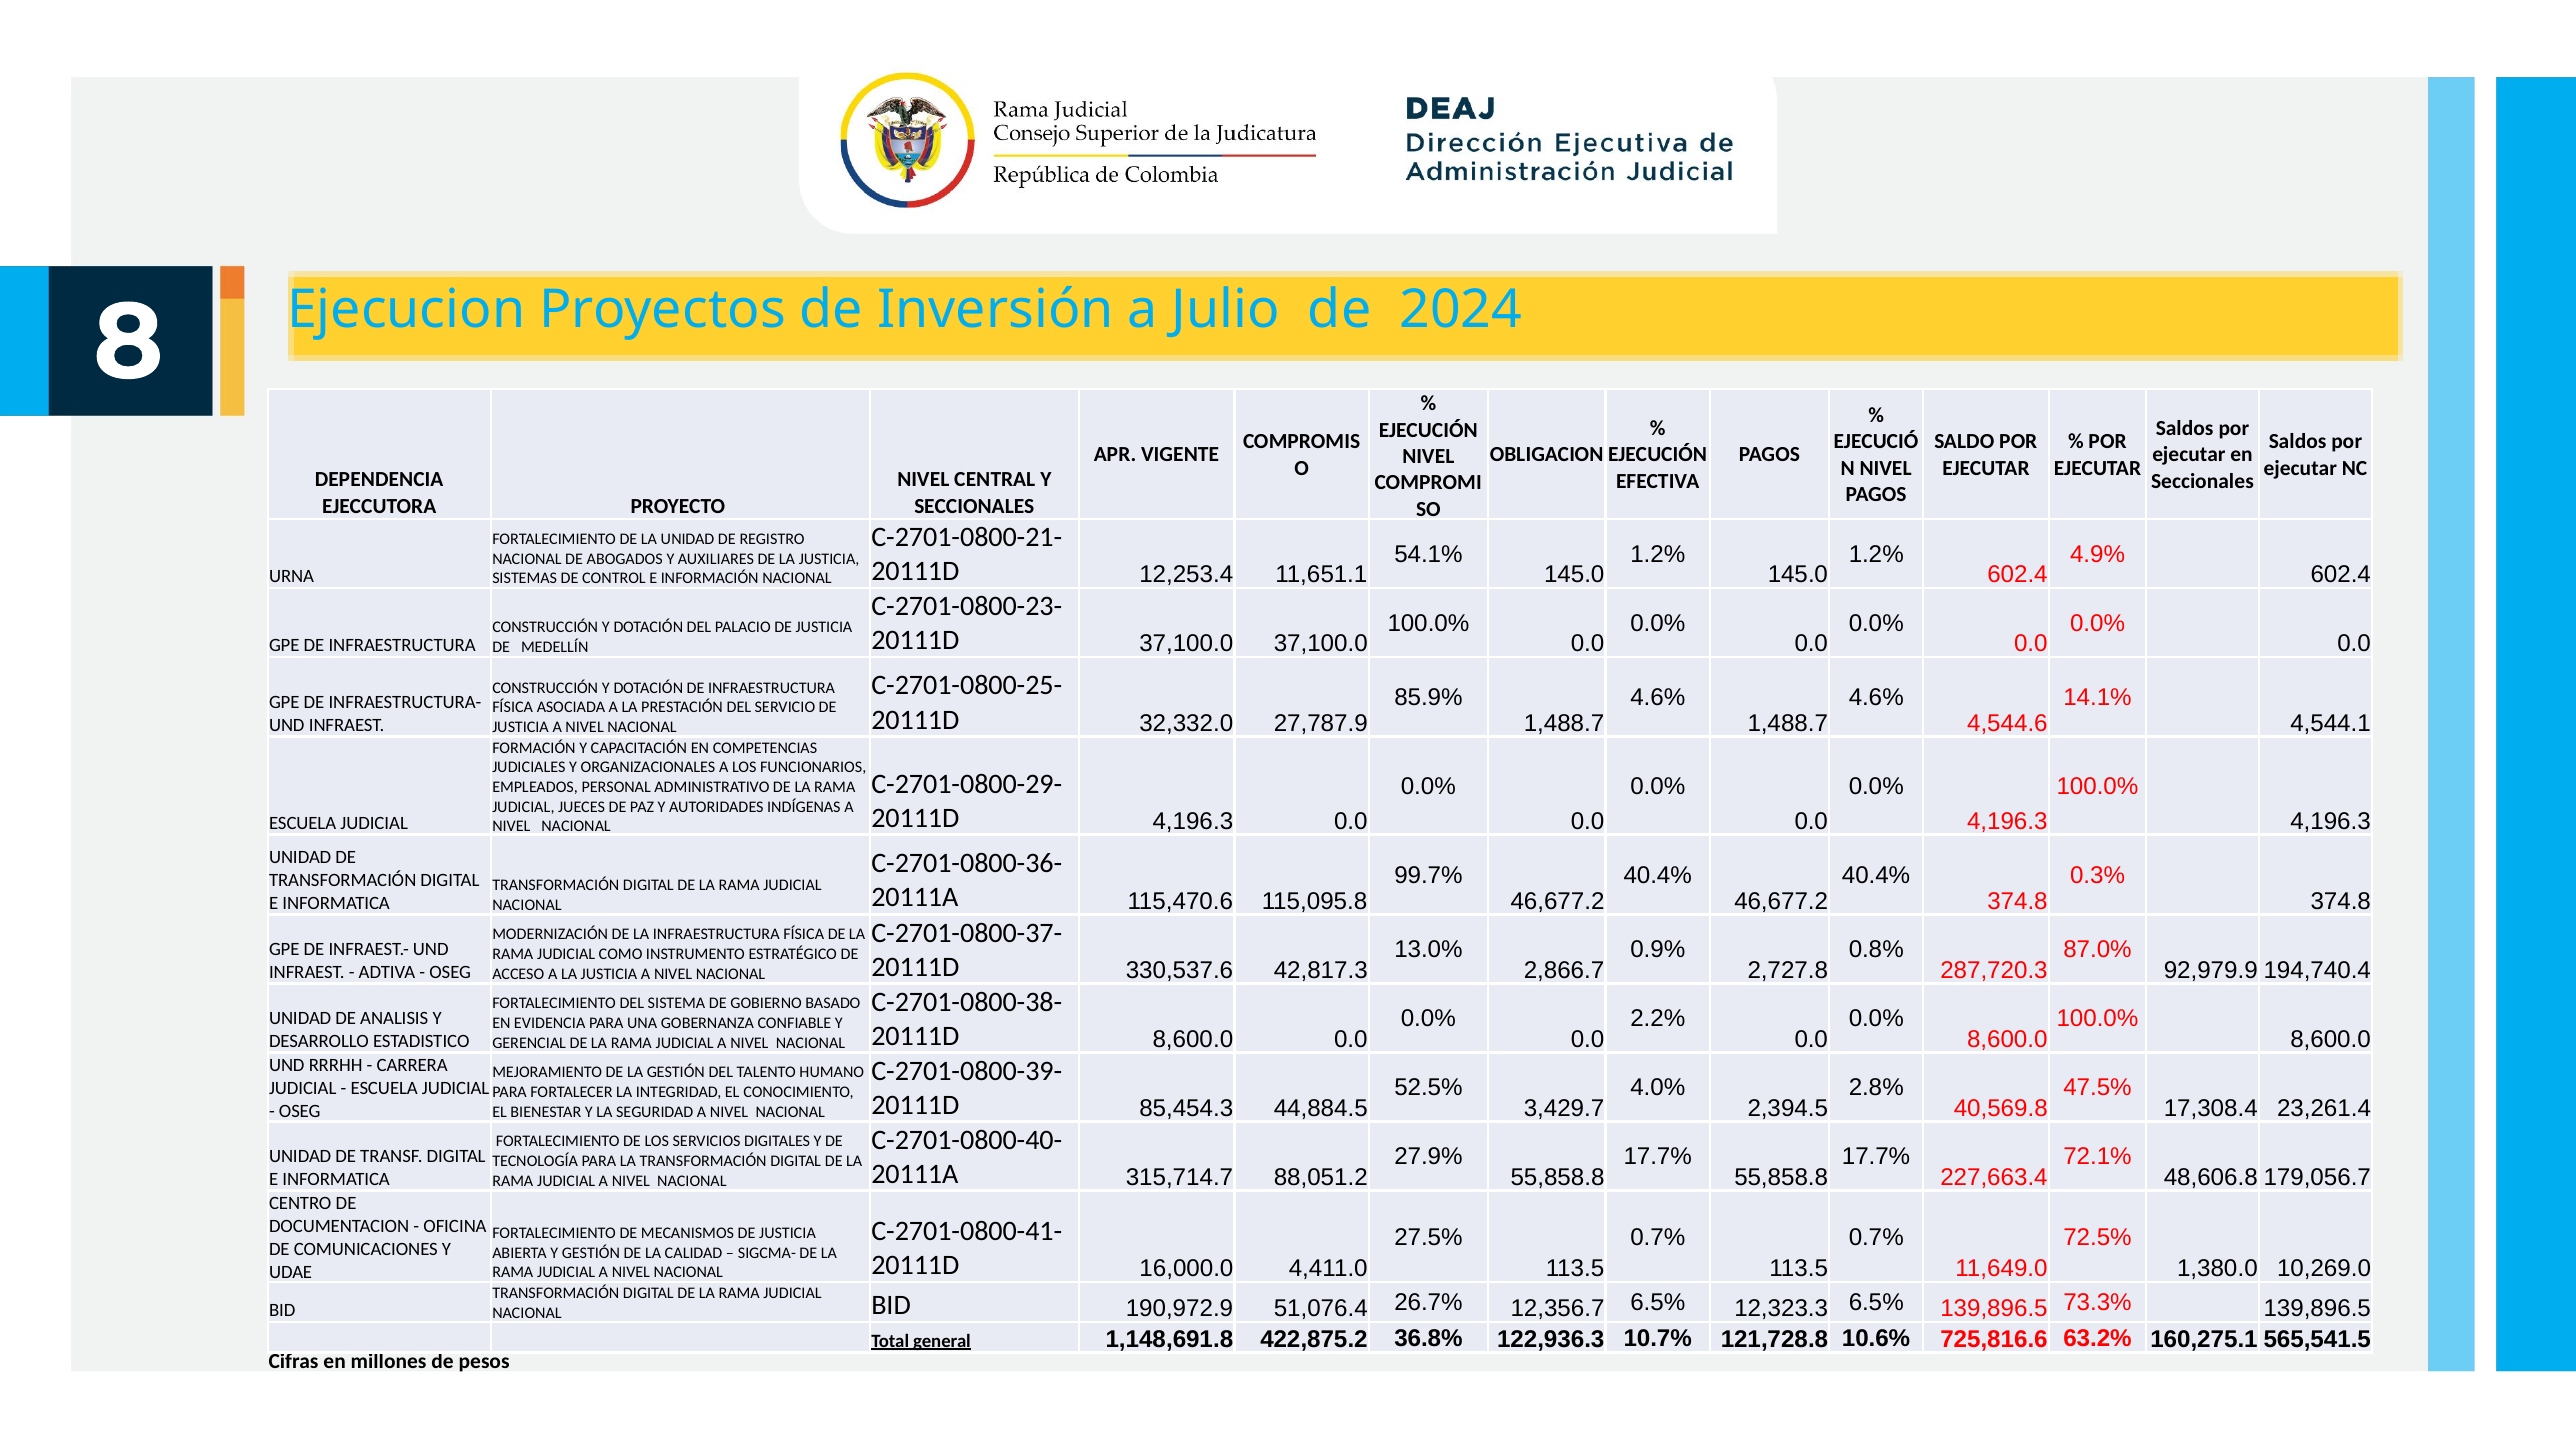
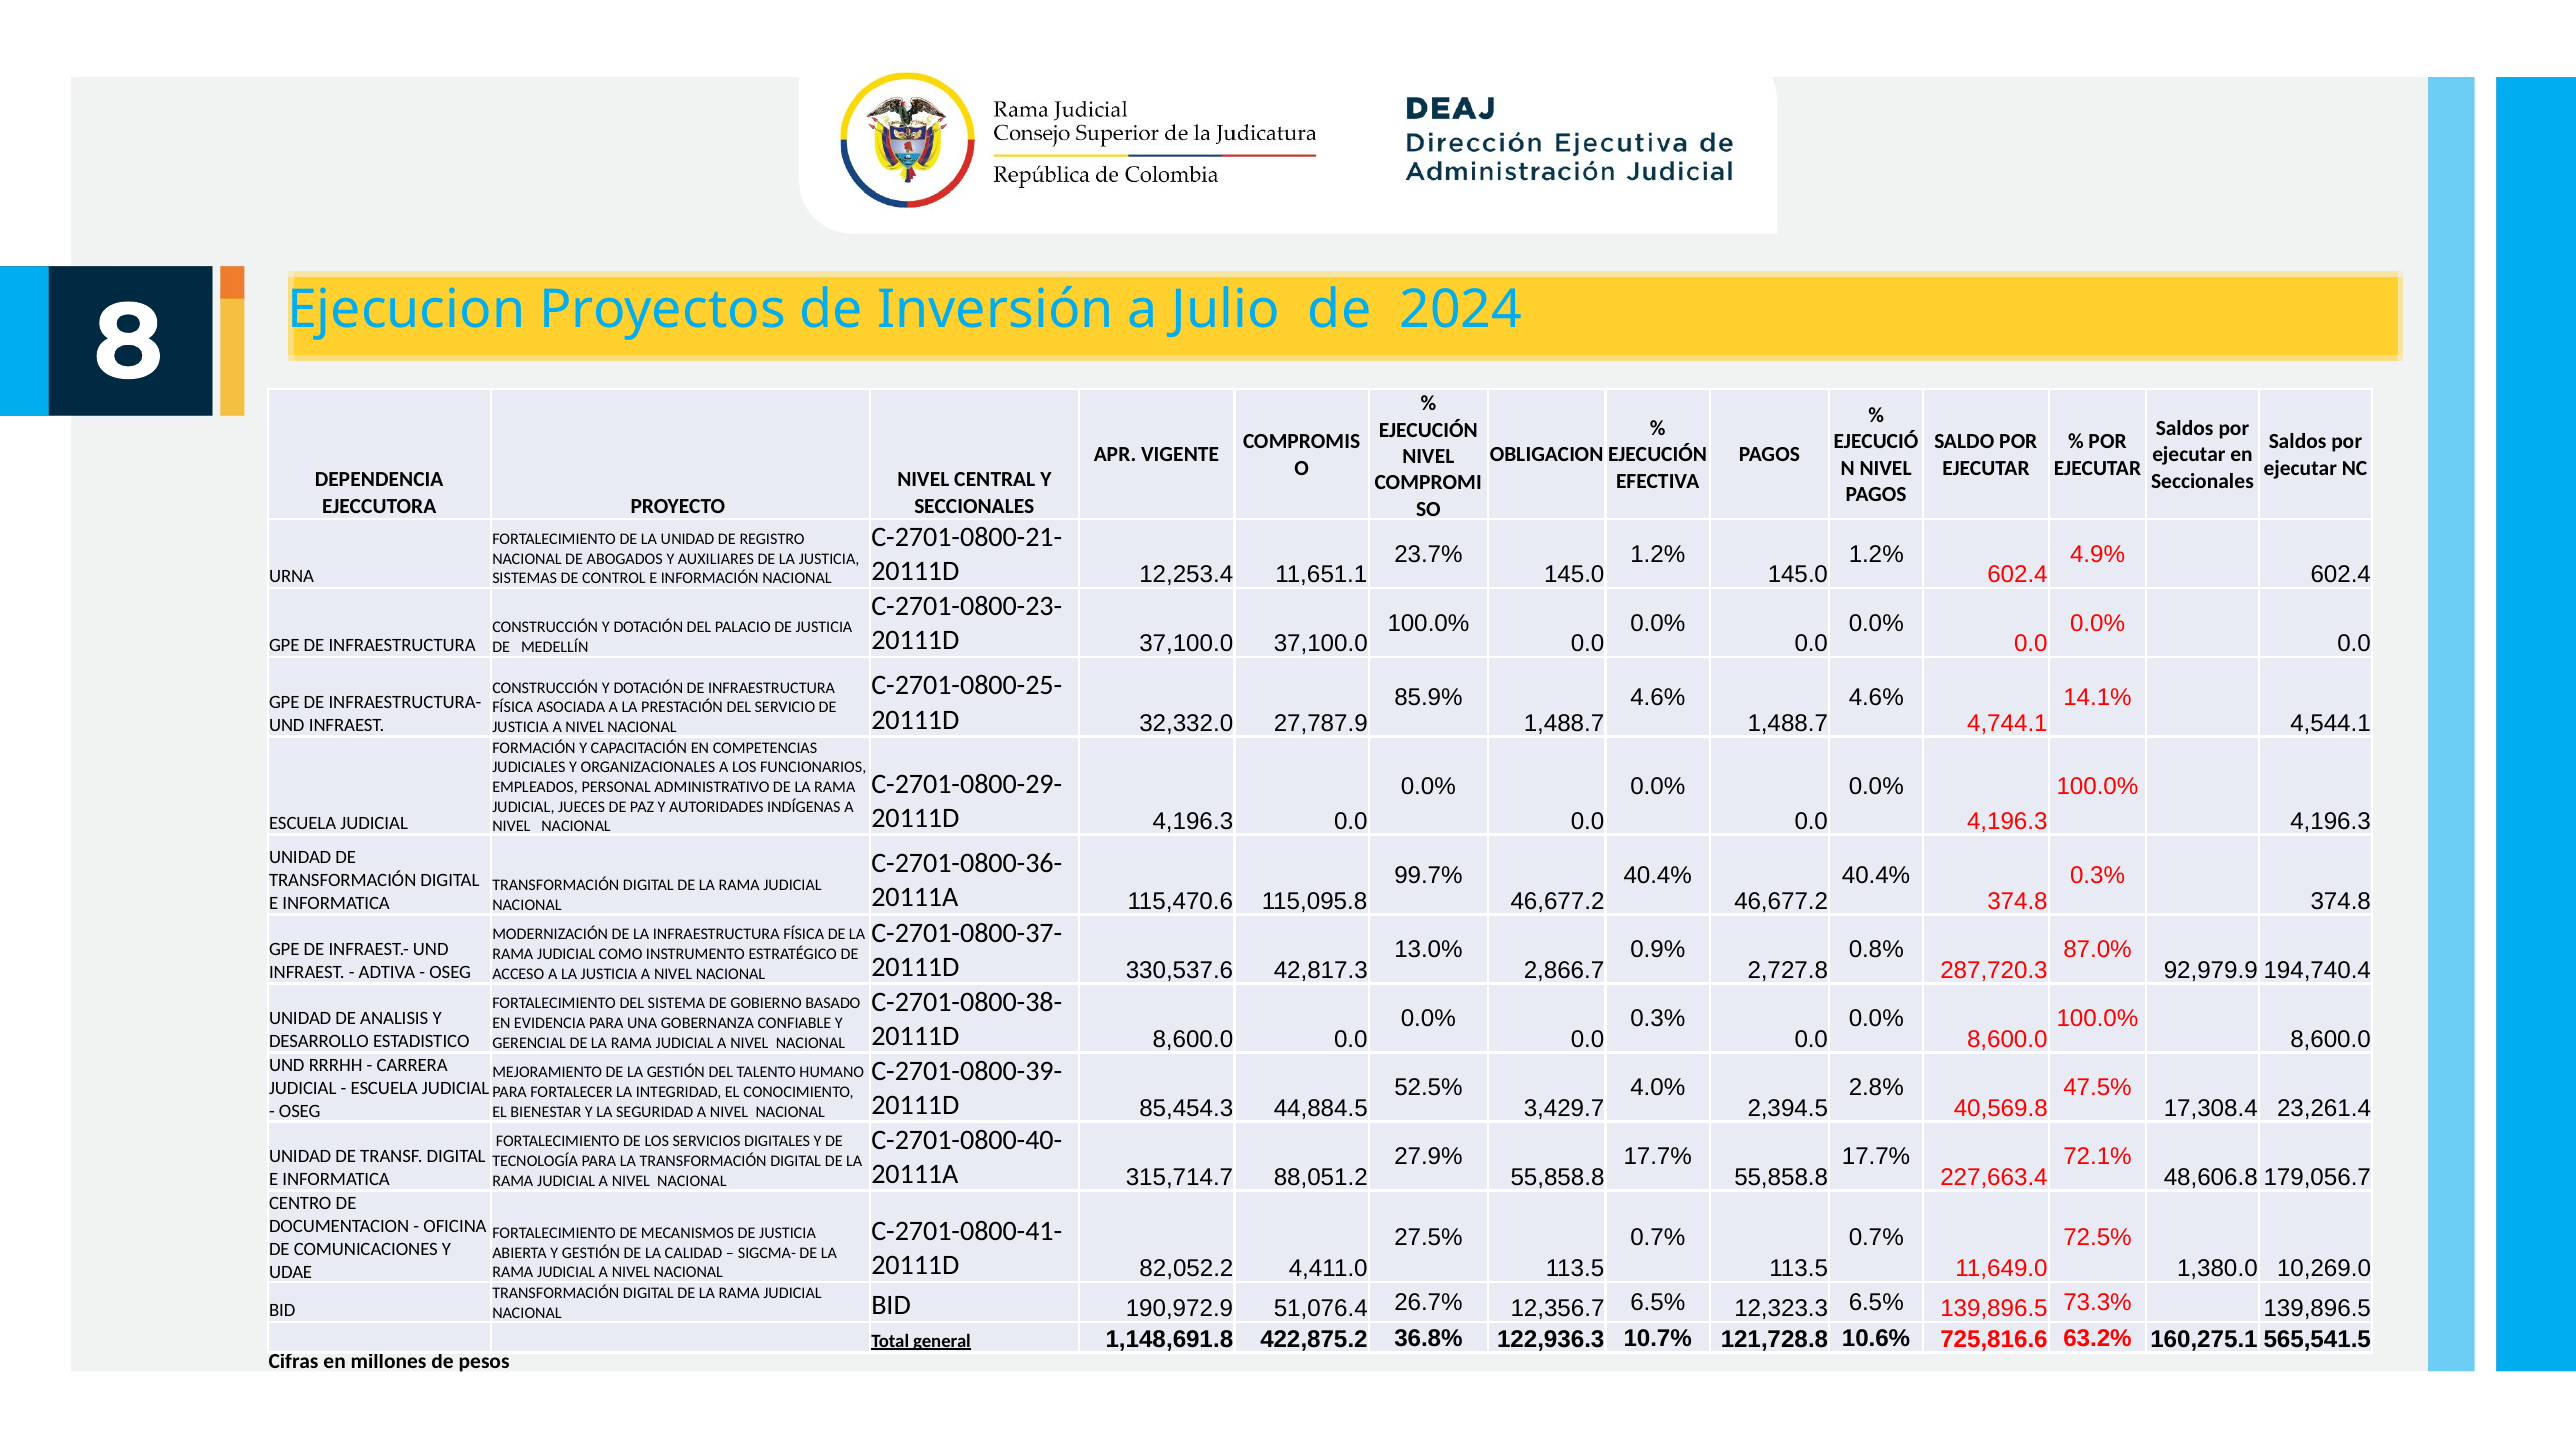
54.1%: 54.1% -> 23.7% (1428, 554)
4,544.6: 4,544.6 -> 4,744.1 (2007, 723)
2.2%: 2.2% -> 0.3% (1658, 1019)
16,000.0: 16,000.0 -> 82,052.2 (1186, 1269)
